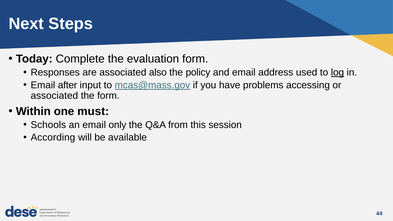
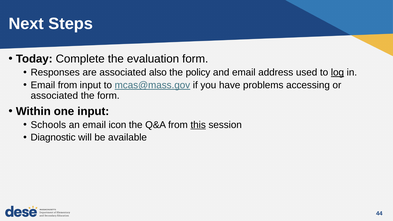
Email after: after -> from (68, 85)
one must: must -> input (93, 111)
only: only -> icon (117, 125)
this underline: none -> present (198, 125)
According: According -> Diagnostic (53, 137)
